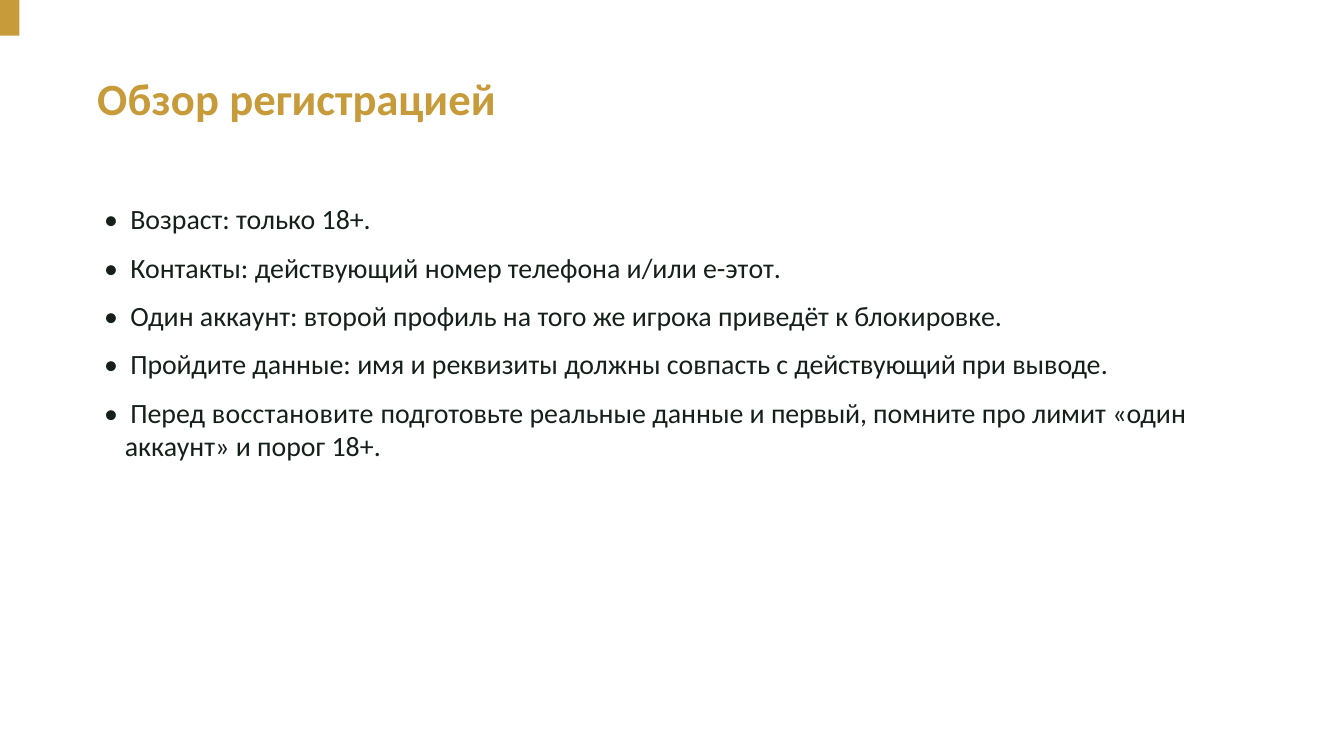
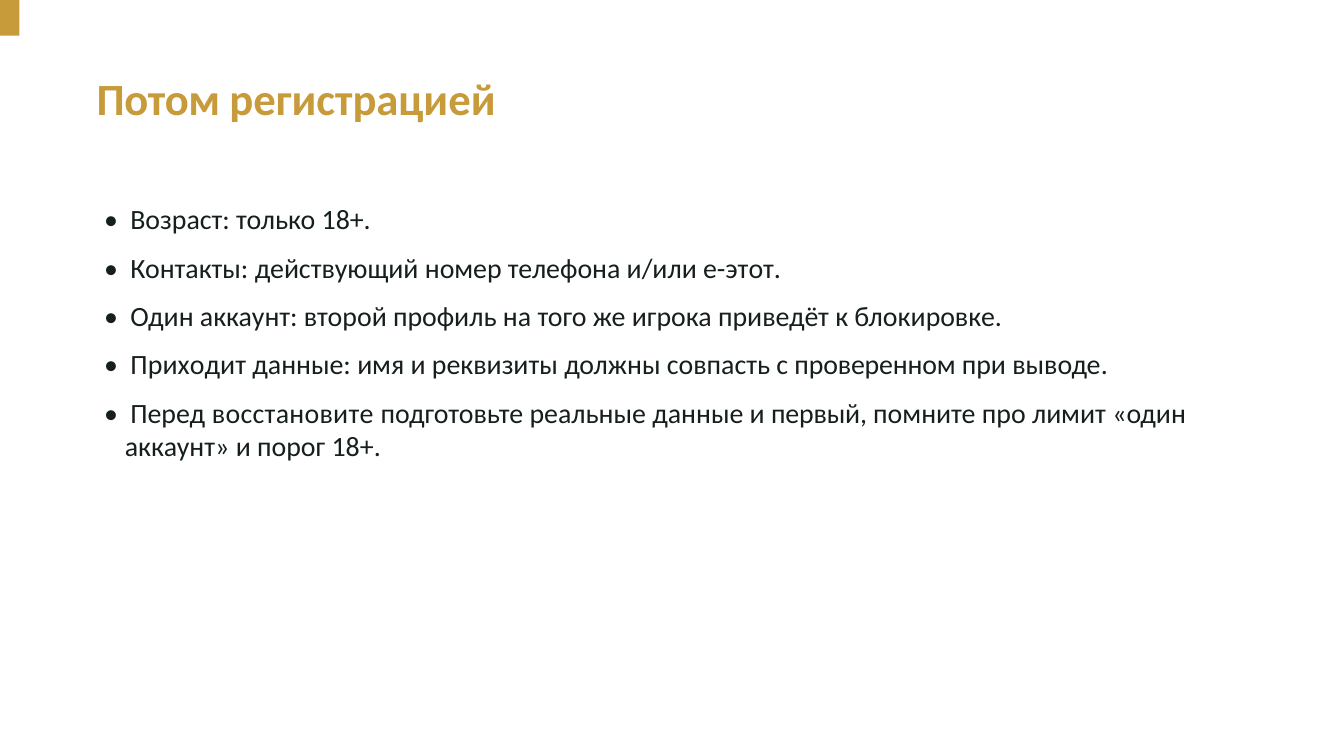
Обзор: Обзор -> Потом (158, 101)
Пройдите: Пройдите -> Приходит (188, 366)
с действующий: действующий -> проверенном (875, 366)
